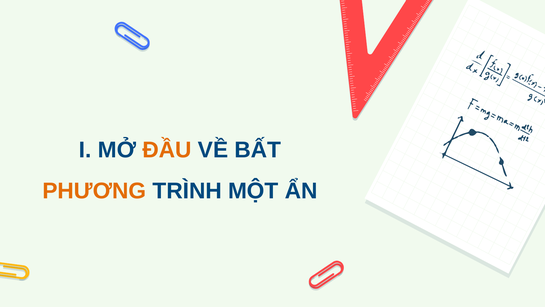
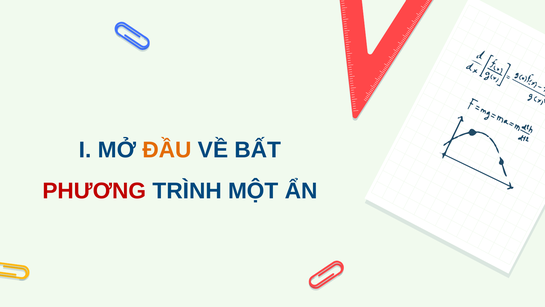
PHƯƠNG colour: orange -> red (94, 191)
